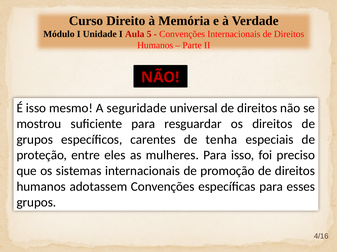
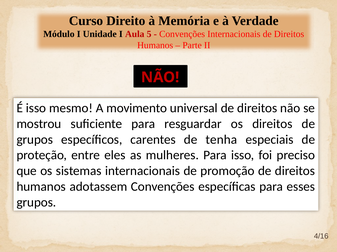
seguridade: seguridade -> movimento (137, 108)
